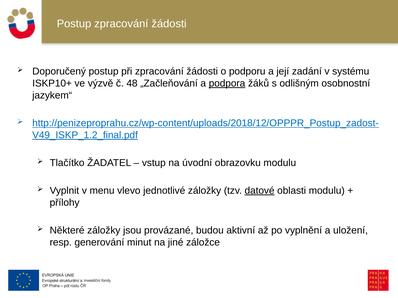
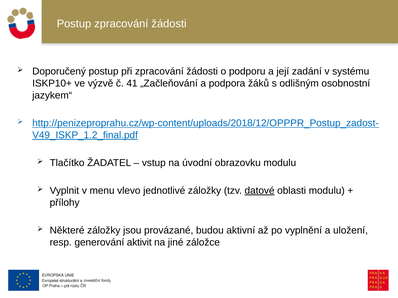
48: 48 -> 41 (132, 83)
podpora underline: present -> none (227, 83)
minut: minut -> aktivit (139, 243)
